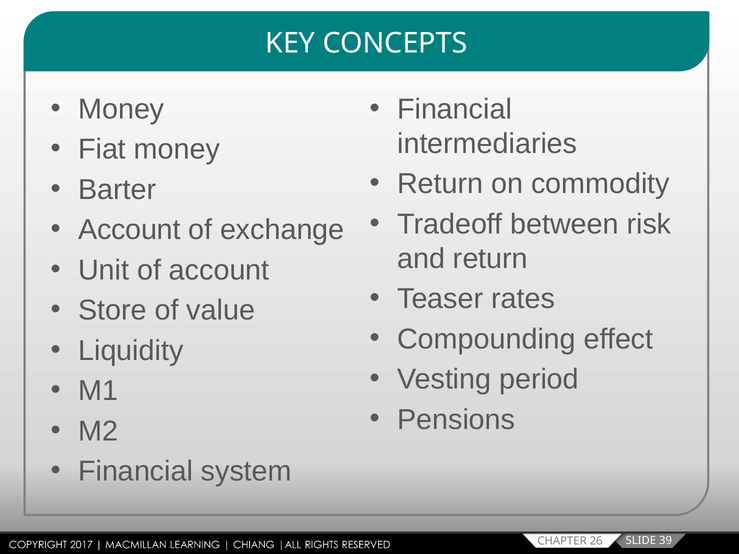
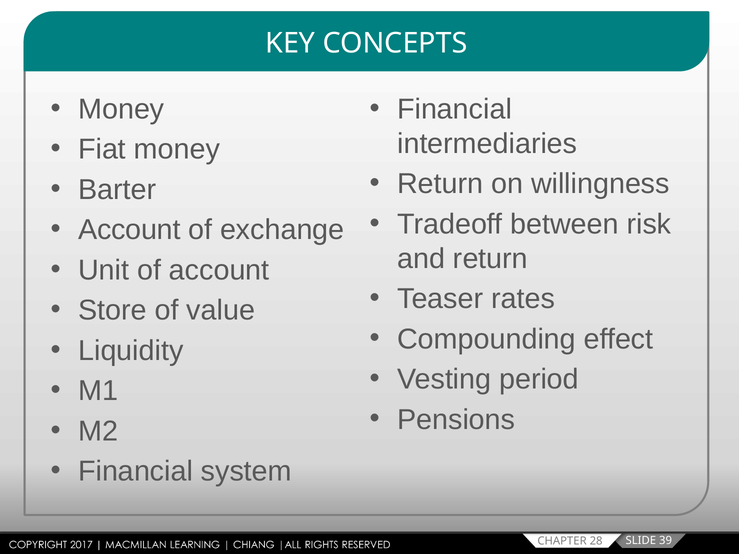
commodity: commodity -> willingness (600, 184)
26: 26 -> 28 (596, 541)
